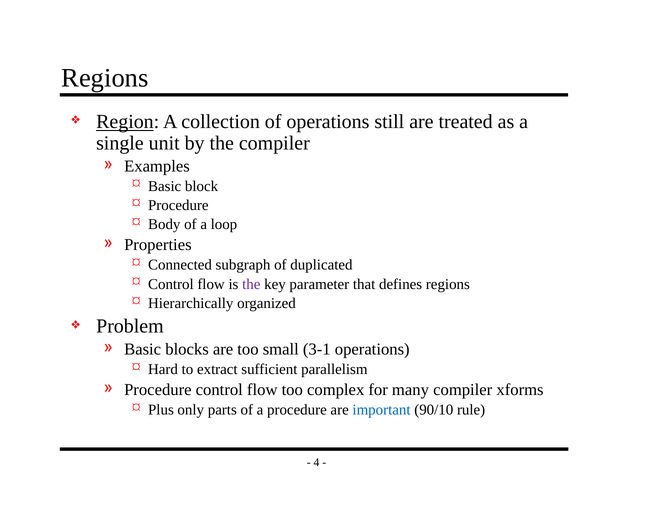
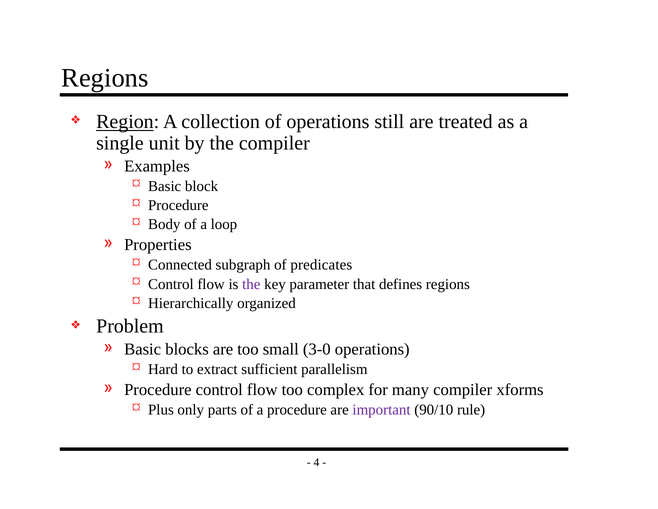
duplicated: duplicated -> predicates (321, 265)
3-1: 3-1 -> 3-0 (317, 349)
important colour: blue -> purple (382, 409)
